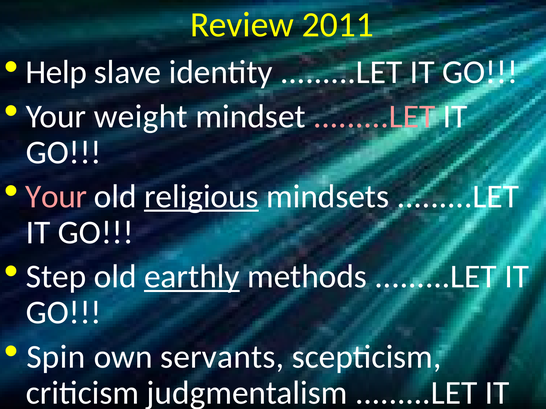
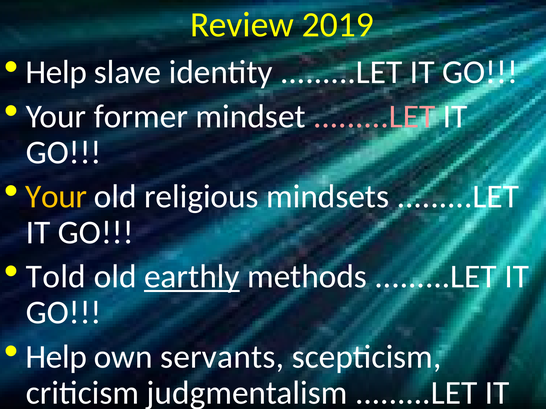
2011: 2011 -> 2019 (338, 25)
weight: weight -> former (141, 117)
Your colour: pink -> yellow (56, 197)
religious underline: present -> none (201, 197)
Step: Step -> Told (56, 277)
Spin: Spin -> Help (56, 357)
